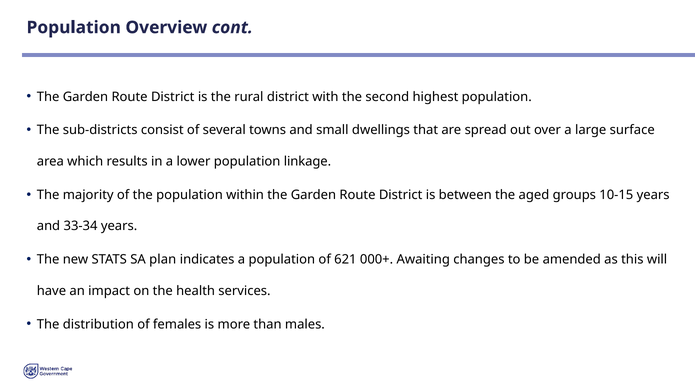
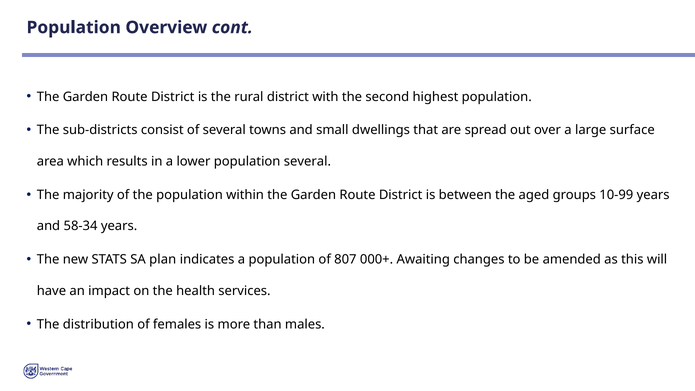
population linkage: linkage -> several (307, 161)
10-15: 10-15 -> 10-99 (616, 195)
33-34: 33-34 -> 58-34 (81, 226)
621: 621 -> 807 (345, 260)
